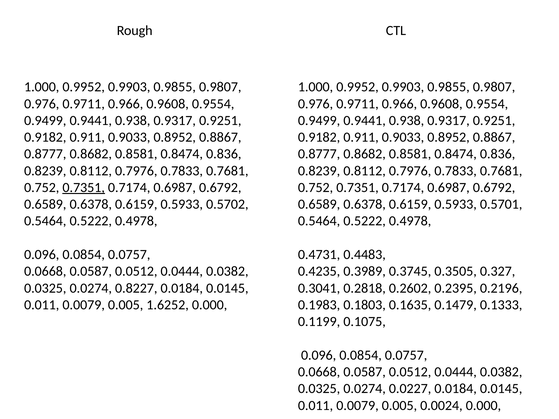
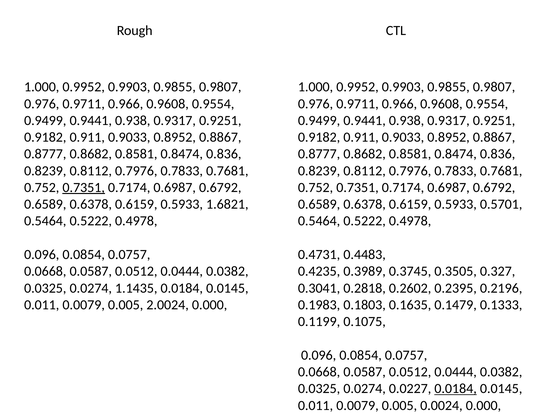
0.5702: 0.5702 -> 1.6821 (227, 204)
0.8227: 0.8227 -> 1.1435 (136, 288)
1.6252: 1.6252 -> 2.0024 (168, 305)
0.0184 underline: none -> present (456, 389)
